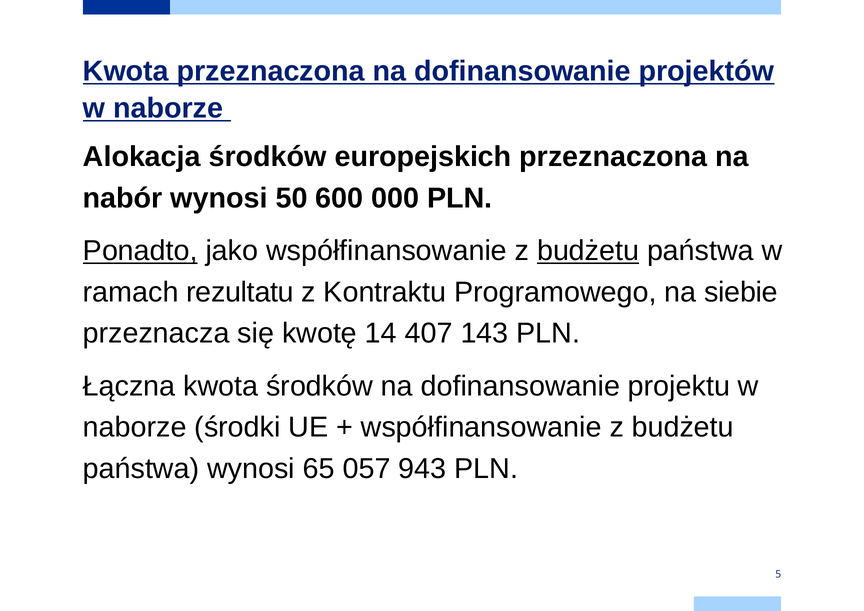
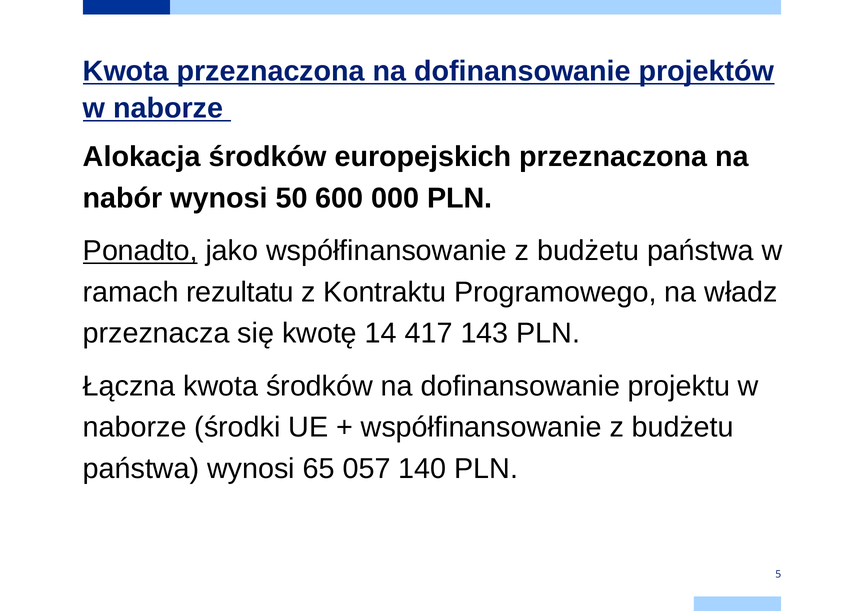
budżetu underline: present -> none (588, 251)
siebie: siebie -> władz (741, 292)
407: 407 -> 417 (429, 333)
943: 943 -> 140 (422, 469)
